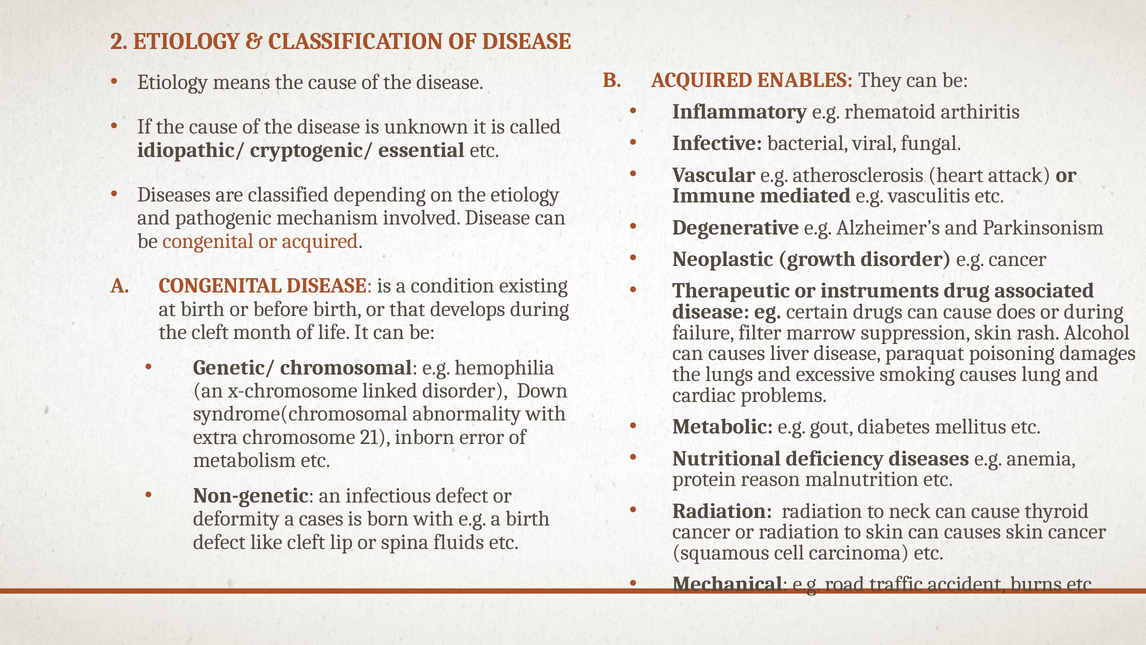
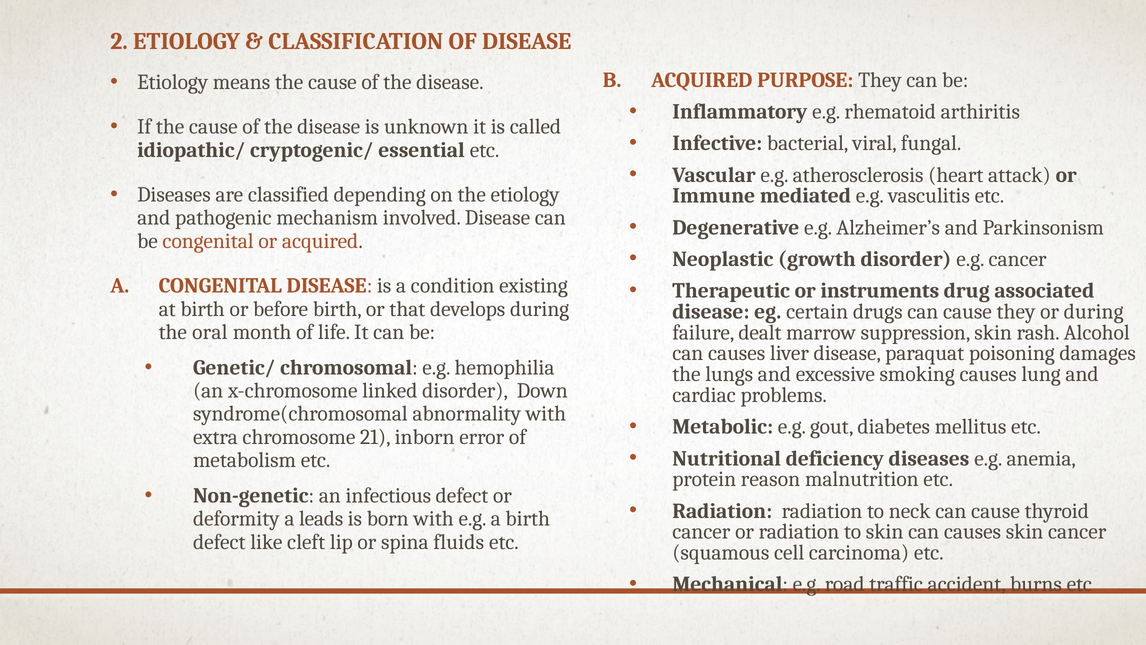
ENABLES: ENABLES -> PURPOSE (805, 80)
cause does: does -> they (1016, 311)
the cleft: cleft -> oral (210, 332)
filter: filter -> dealt (760, 332)
cases: cases -> leads (321, 518)
